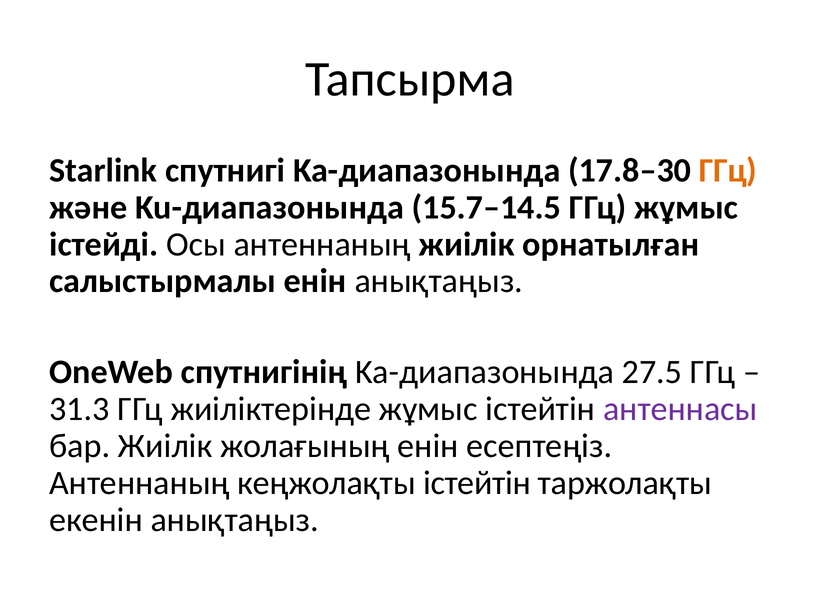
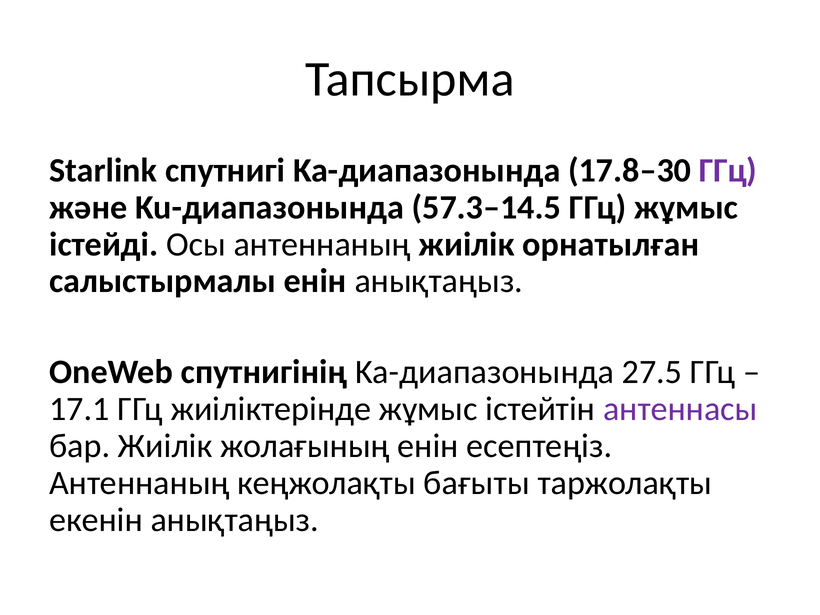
ГГц colour: orange -> purple (728, 170)
15.7–14.5: 15.7–14.5 -> 57.3–14.5 (486, 207)
31.3: 31.3 -> 17.1 (79, 409)
кеңжолақты істейтін: істейтін -> бағыты (477, 483)
